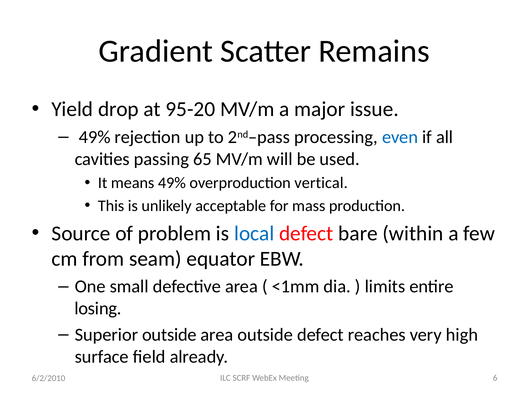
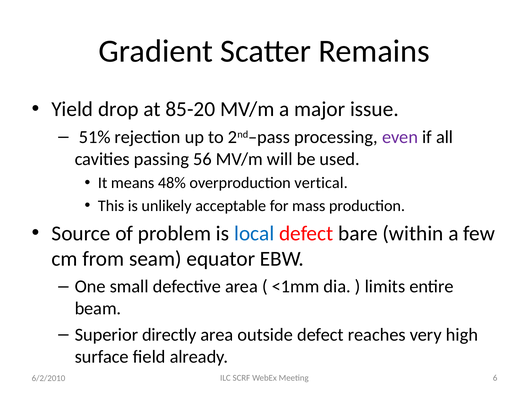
95-20: 95-20 -> 85-20 (190, 109)
49%: 49% -> 51% (95, 137)
even colour: blue -> purple (400, 137)
65: 65 -> 56 (202, 159)
means 49%: 49% -> 48% (172, 183)
losing: losing -> beam (98, 309)
Superior outside: outside -> directly (169, 335)
